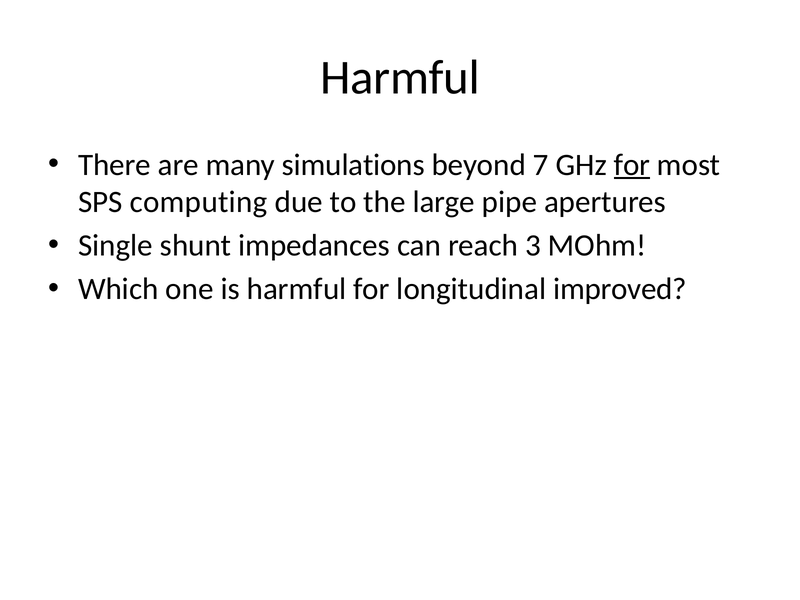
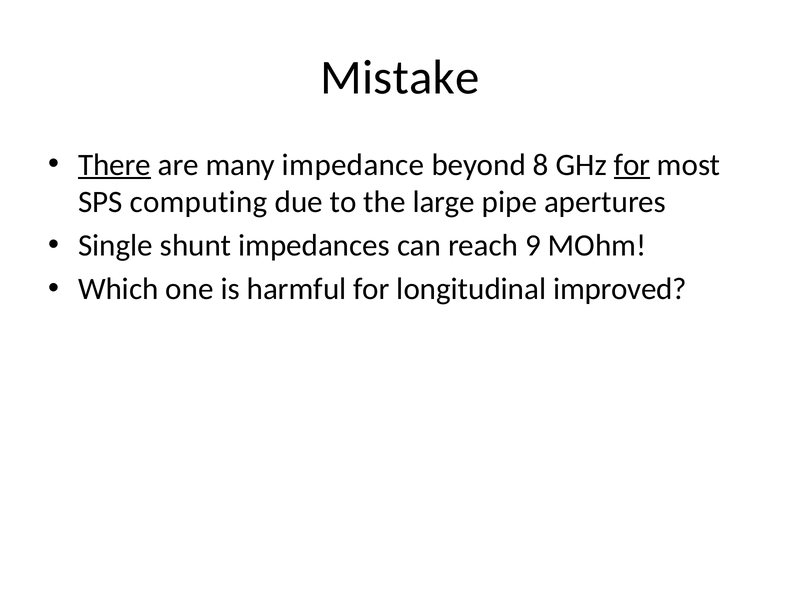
Harmful: Harmful -> Mistake (400, 77)
There underline: none -> present (114, 165)
simulations: simulations -> impedance (353, 165)
7: 7 -> 8 (541, 165)
3: 3 -> 9 (533, 246)
